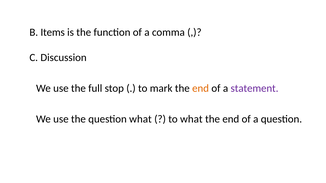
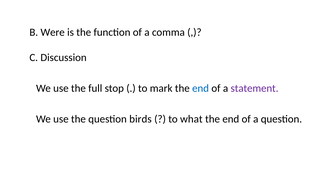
Items: Items -> Were (53, 32)
end colour: orange -> blue (201, 88)
question what: what -> birds (140, 119)
